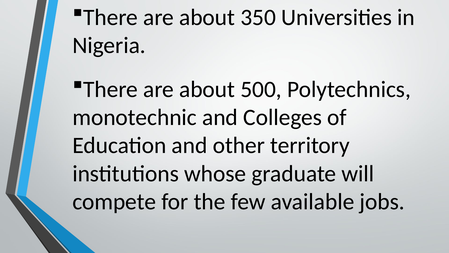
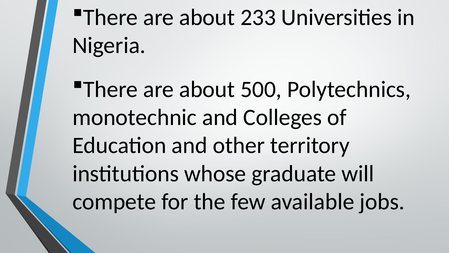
350: 350 -> 233 (258, 17)
